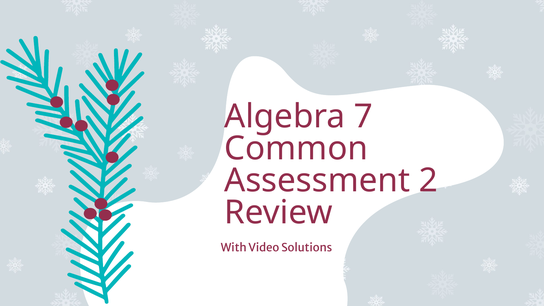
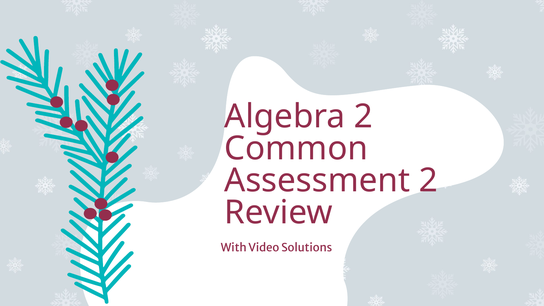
Algebra 7: 7 -> 2 (363, 117)
